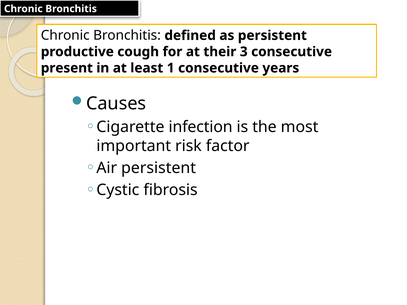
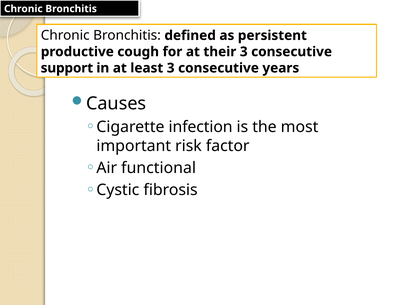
present: present -> support (67, 68)
least 1: 1 -> 3 (171, 68)
Air persistent: persistent -> functional (159, 168)
